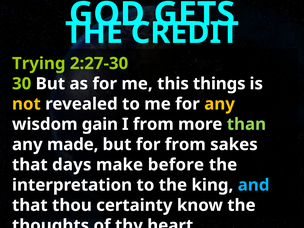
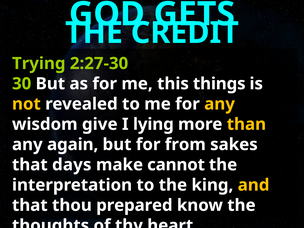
gain: gain -> give (100, 124)
I from: from -> lying (153, 124)
than colour: light green -> yellow (246, 124)
made: made -> again (73, 145)
before: before -> cannot (176, 165)
and colour: light blue -> yellow (254, 185)
certainty: certainty -> prepared (134, 205)
